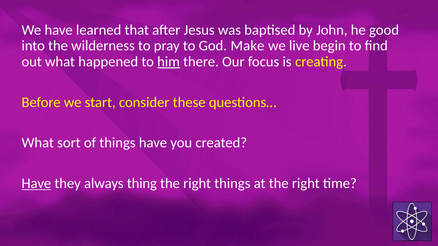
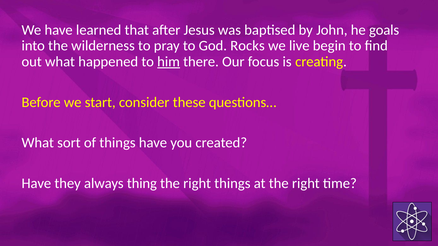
good: good -> goals (384, 30)
Make: Make -> Rocks (248, 46)
Have underline: present -> none (36, 184)
